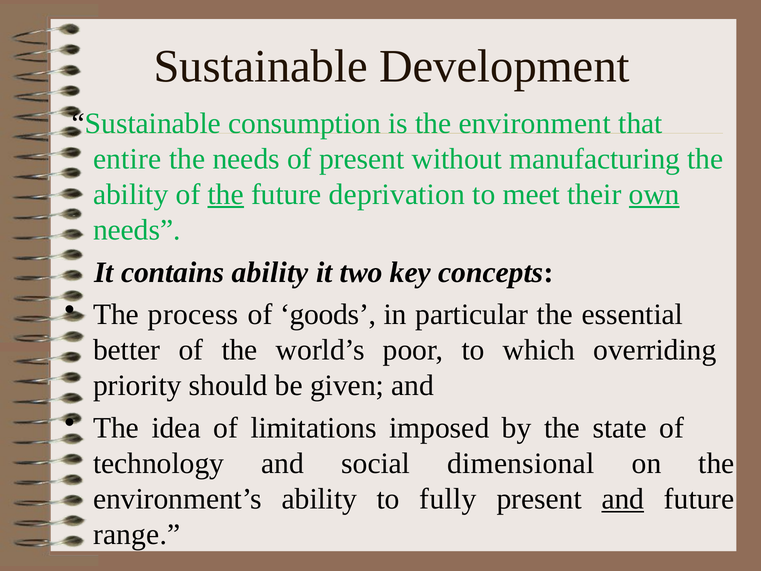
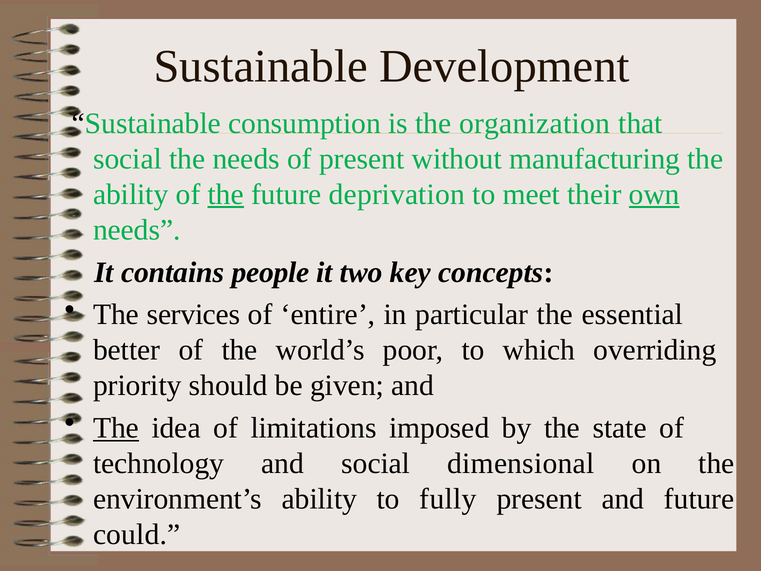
environment: environment -> organization (535, 123)
entire: entire -> social (127, 159)
contains ability: ability -> people (270, 272)
process: process -> services (194, 314)
goods: goods -> entire (328, 314)
The underline: none -> present (116, 428)
and underline: present -> none (623, 499)
range: range -> could (137, 534)
